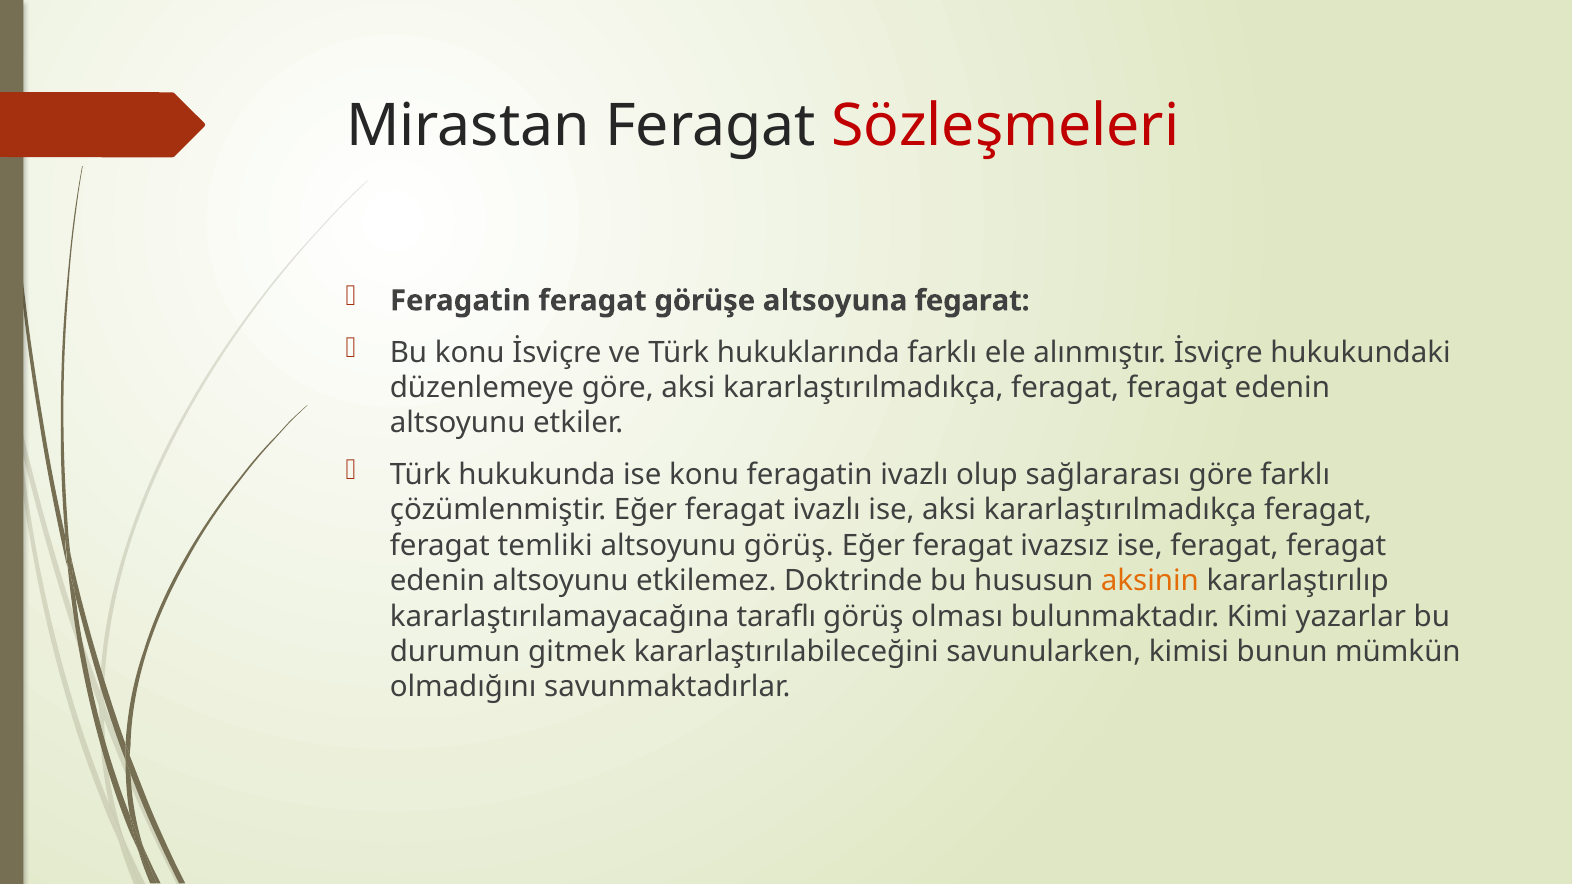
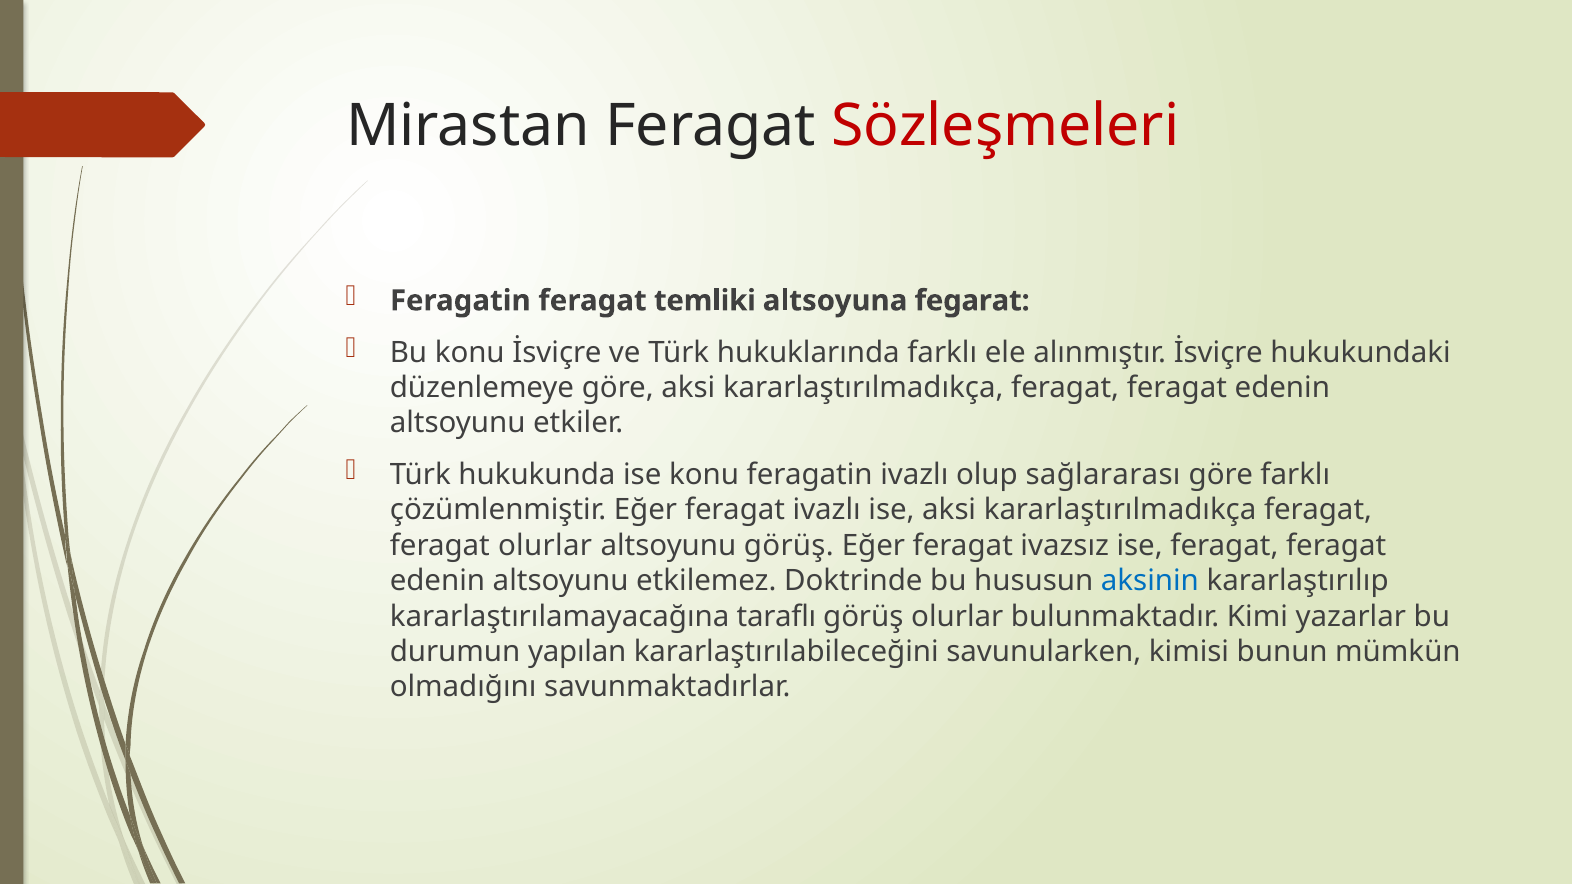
görüşe: görüşe -> temliki (705, 301)
feragat temliki: temliki -> olurlar (545, 546)
aksinin colour: orange -> blue (1150, 581)
görüş olması: olması -> olurlar (957, 616)
gitmek: gitmek -> yapılan (577, 652)
